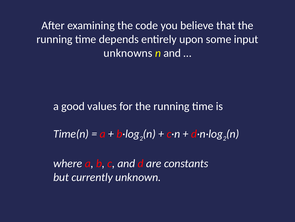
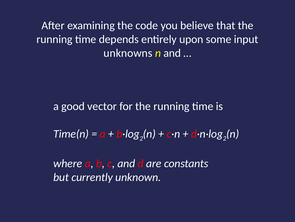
values: values -> vector (102, 106)
